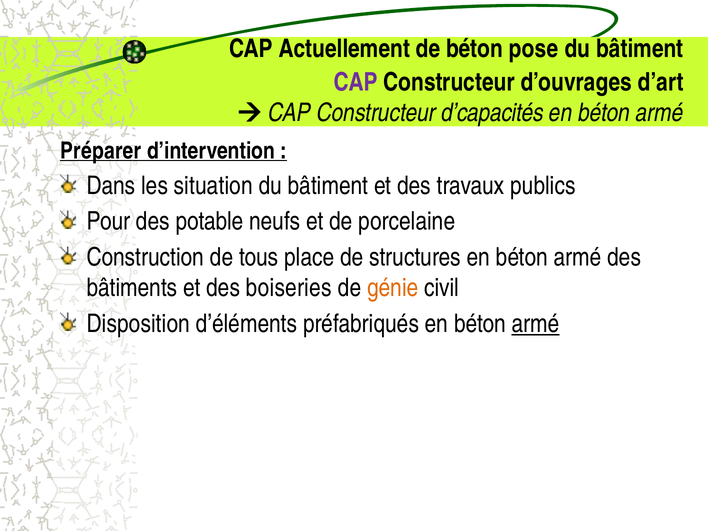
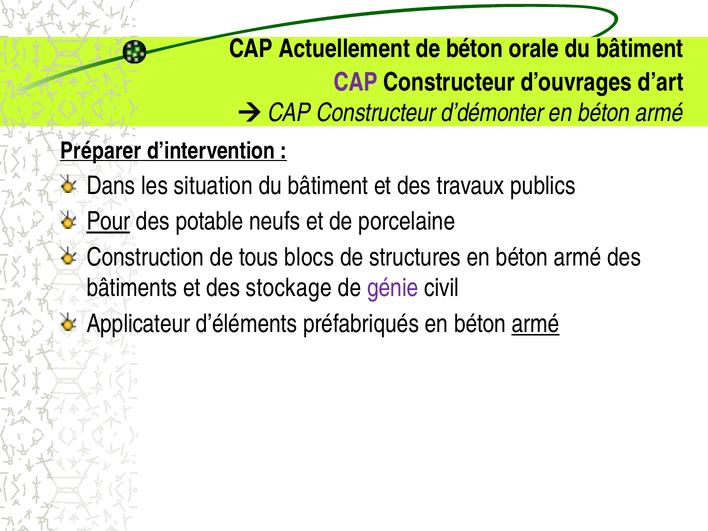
pose: pose -> orale (534, 49)
d’capacités: d’capacités -> d’démonter (493, 113)
Pour underline: none -> present (108, 222)
place: place -> blocs (309, 257)
boiseries: boiseries -> stockage (289, 288)
génie colour: orange -> purple (393, 288)
Disposition: Disposition -> Applicateur (138, 324)
